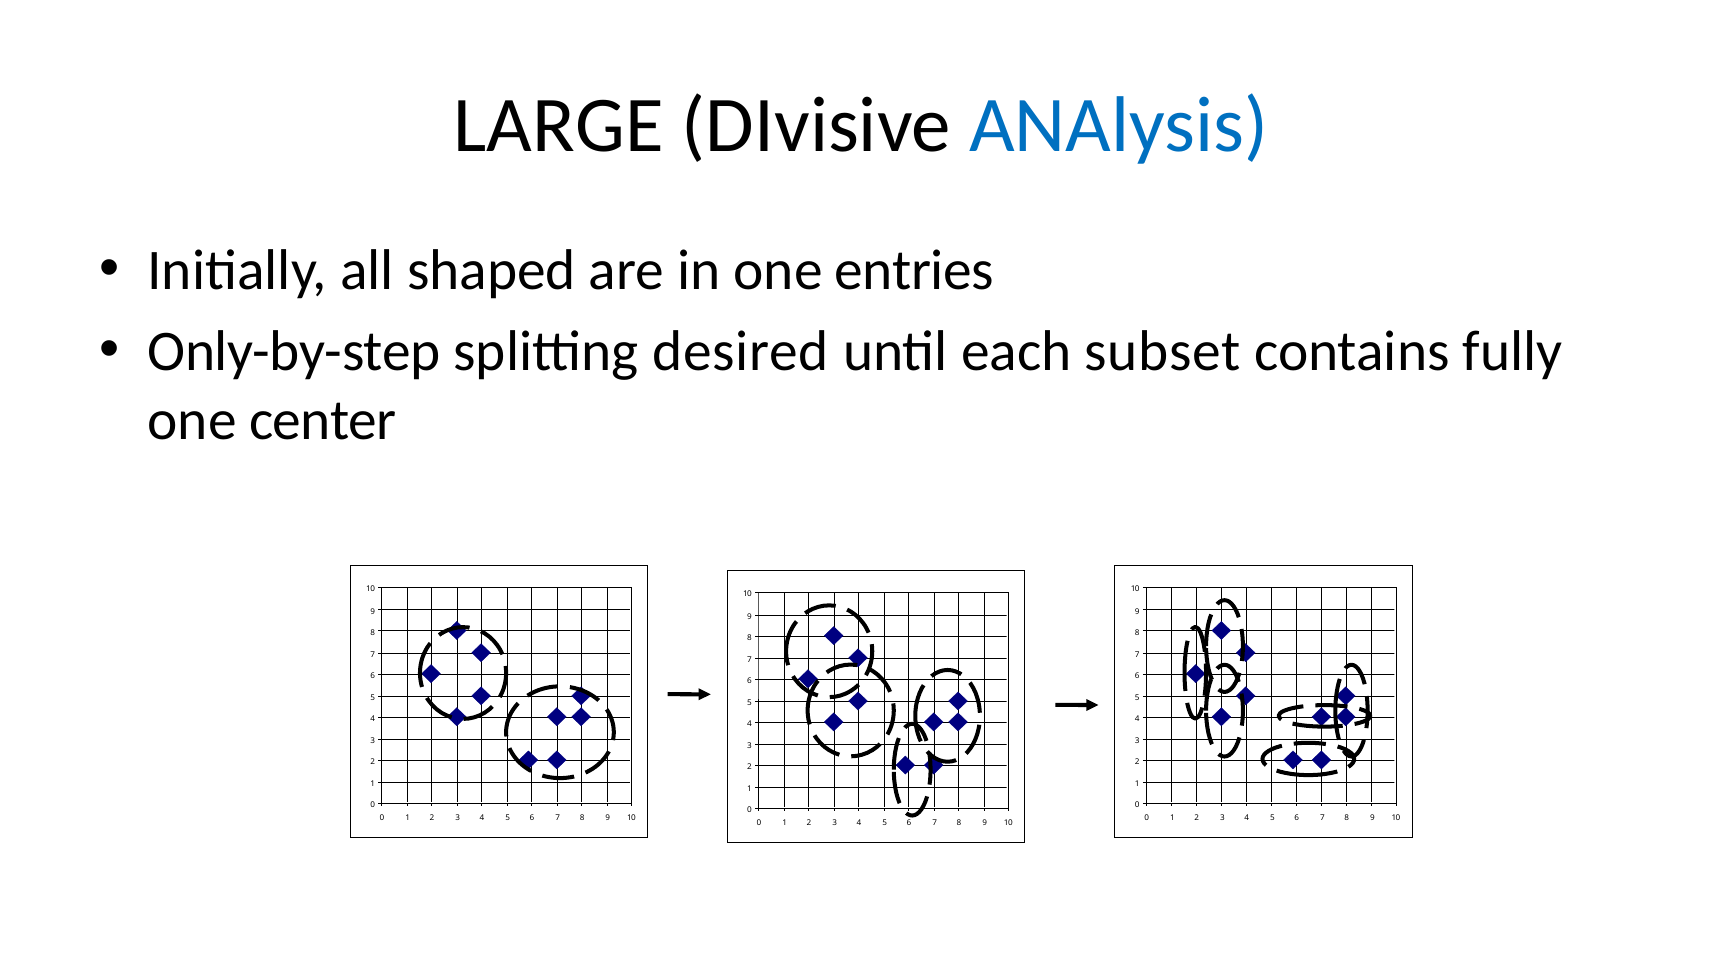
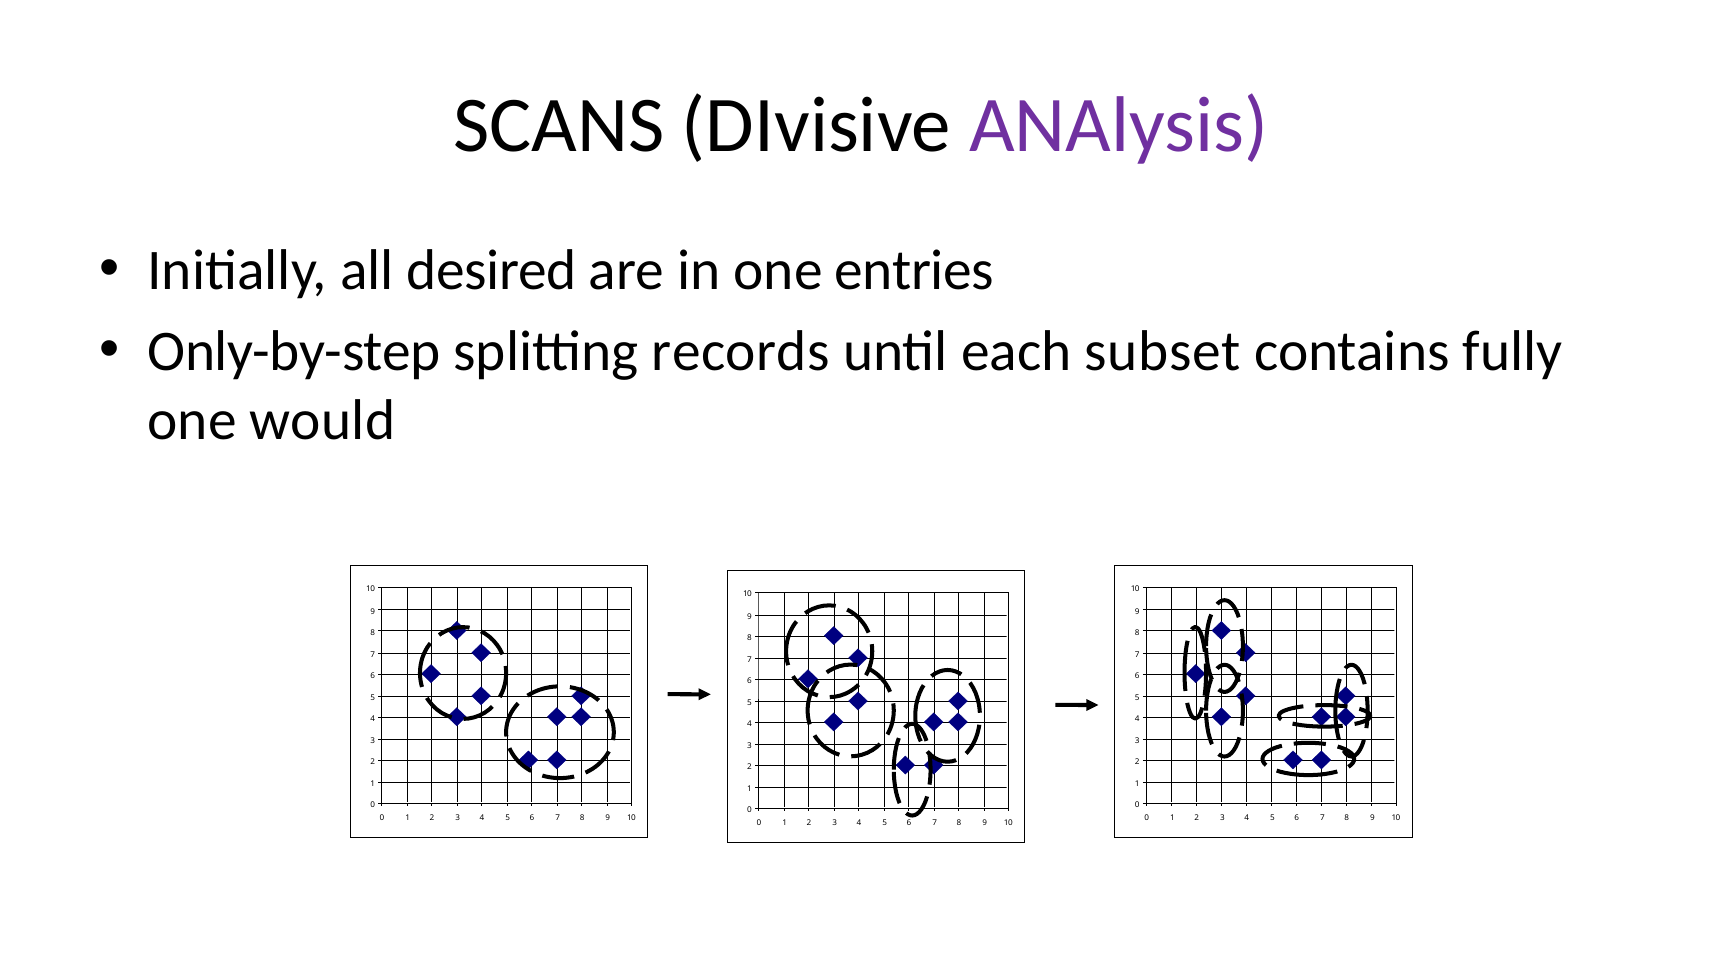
LARGE: LARGE -> SCANS (559, 125)
ANAlysis colour: blue -> purple (1119, 125)
shaped: shaped -> desired (492, 271)
desired: desired -> records (741, 352)
center: center -> would (322, 420)
